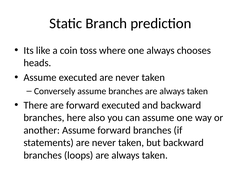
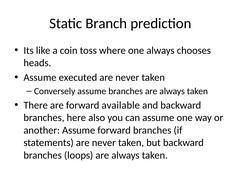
forward executed: executed -> available (121, 105)
